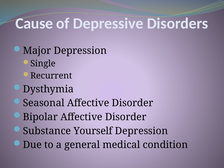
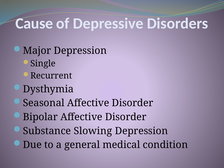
Yourself: Yourself -> Slowing (93, 131)
